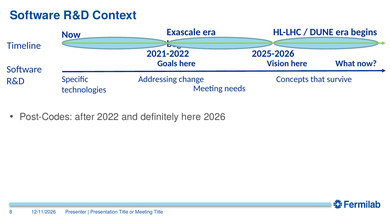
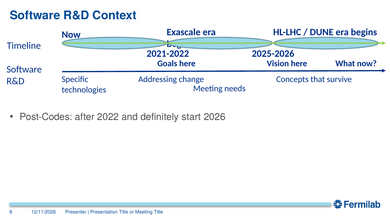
definitely here: here -> start (191, 117)
